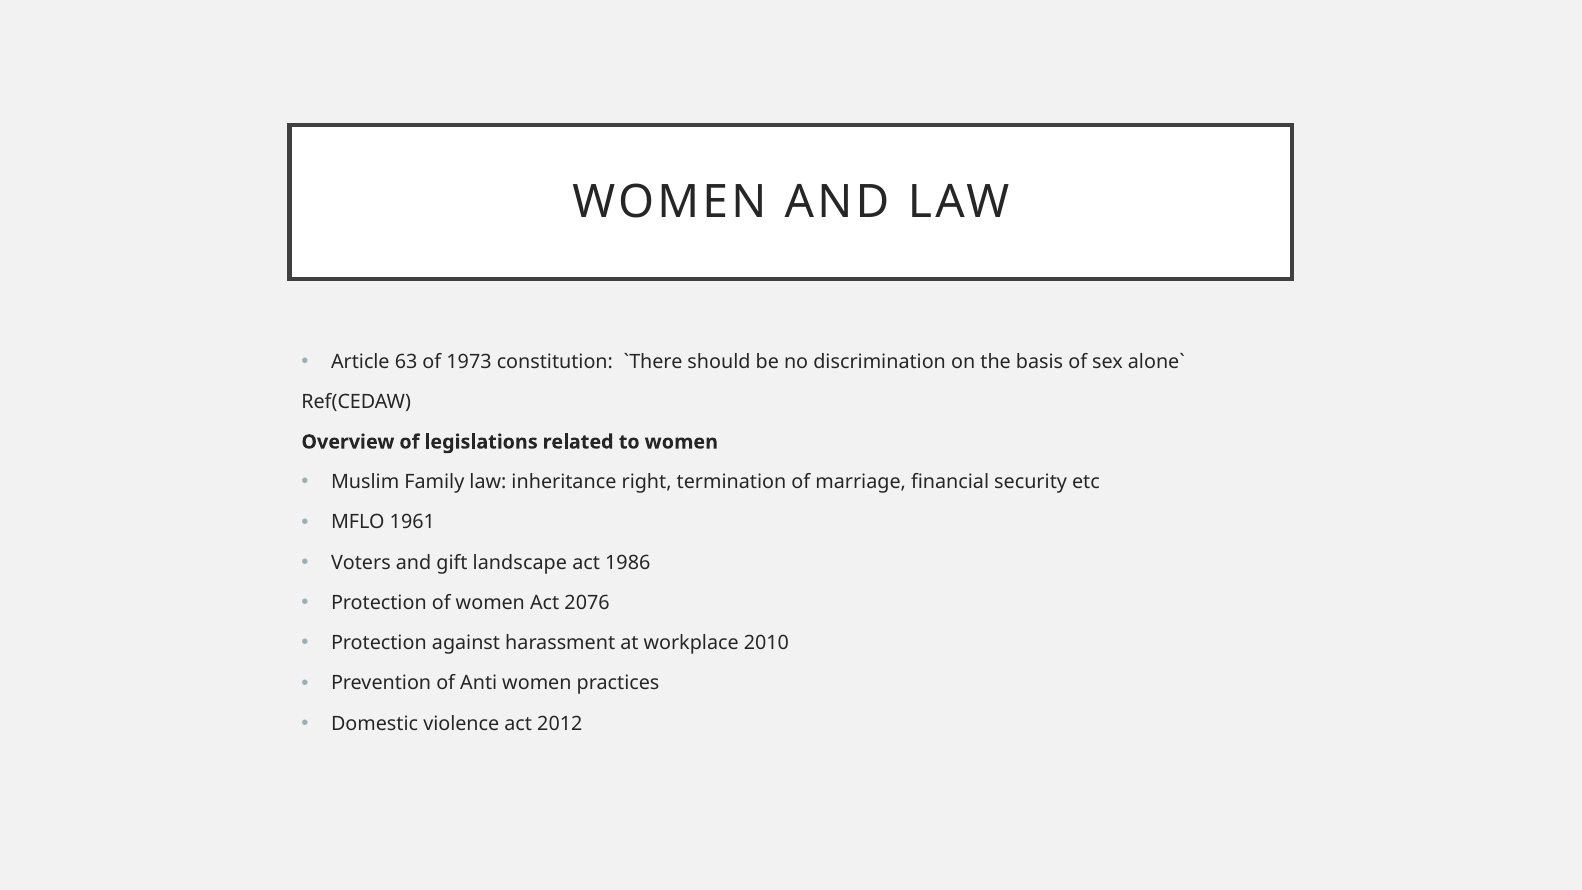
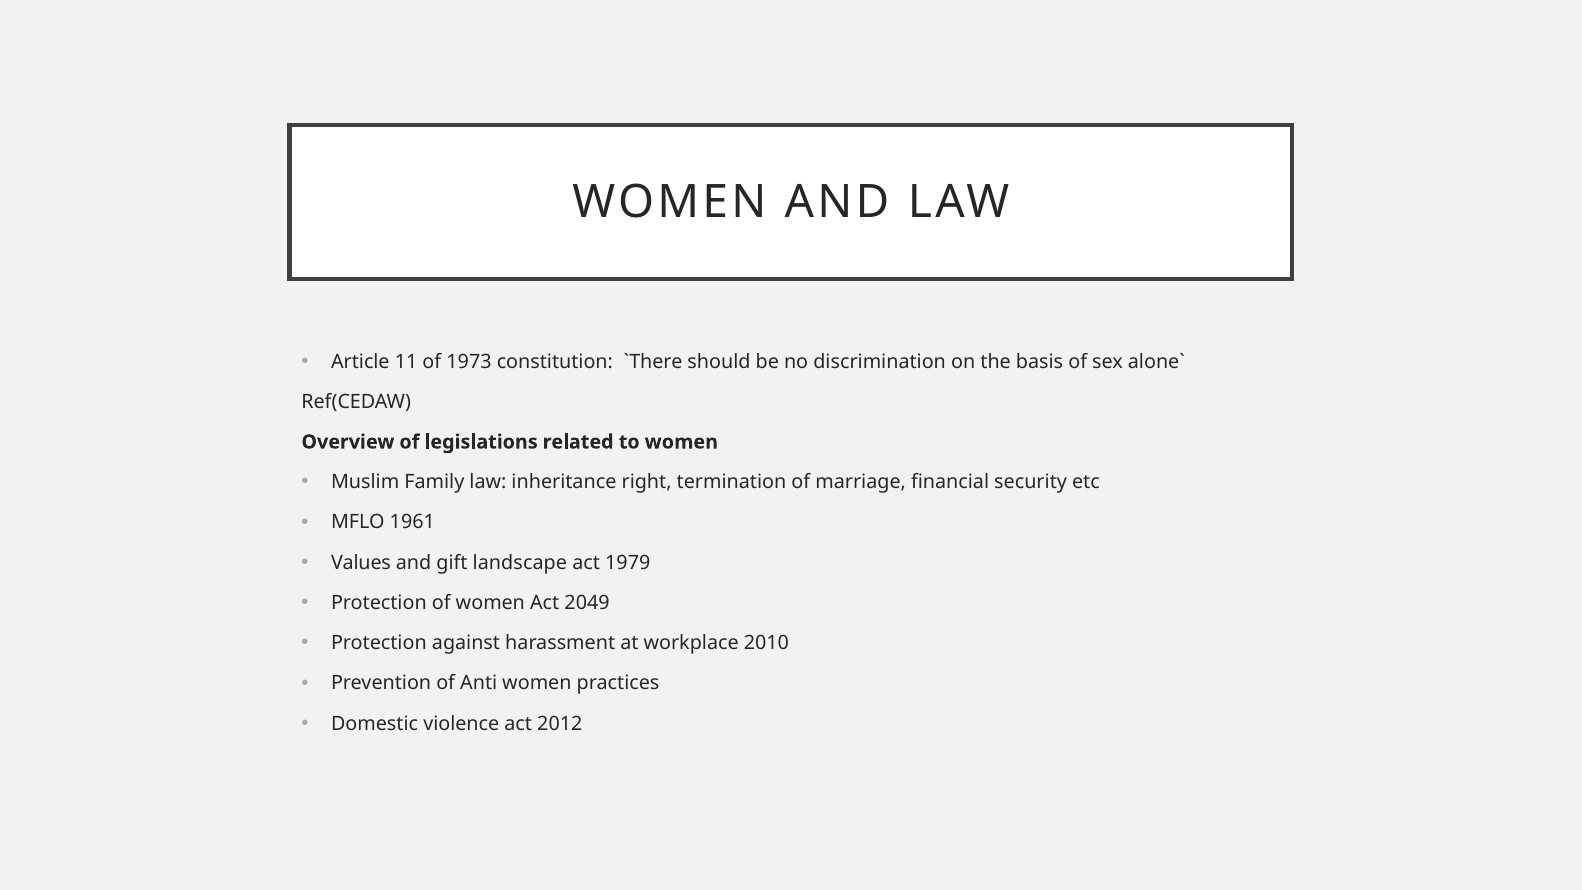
63: 63 -> 11 (406, 361)
Voters: Voters -> Values (361, 563)
1986: 1986 -> 1979 (628, 563)
2076: 2076 -> 2049 (587, 603)
